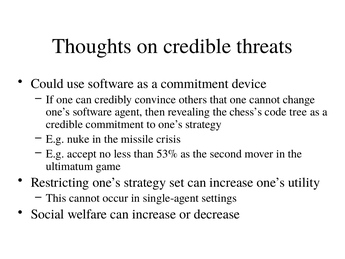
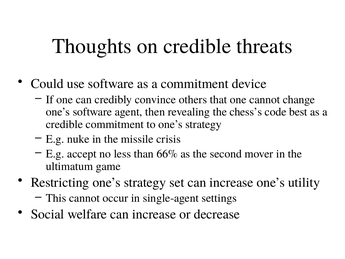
tree: tree -> best (298, 112)
53%: 53% -> 66% (167, 154)
